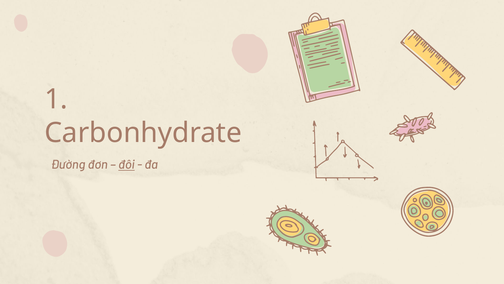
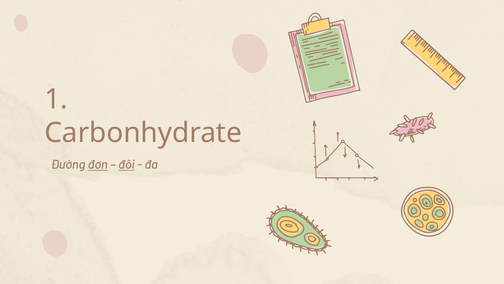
đơn underline: none -> present (98, 165)
